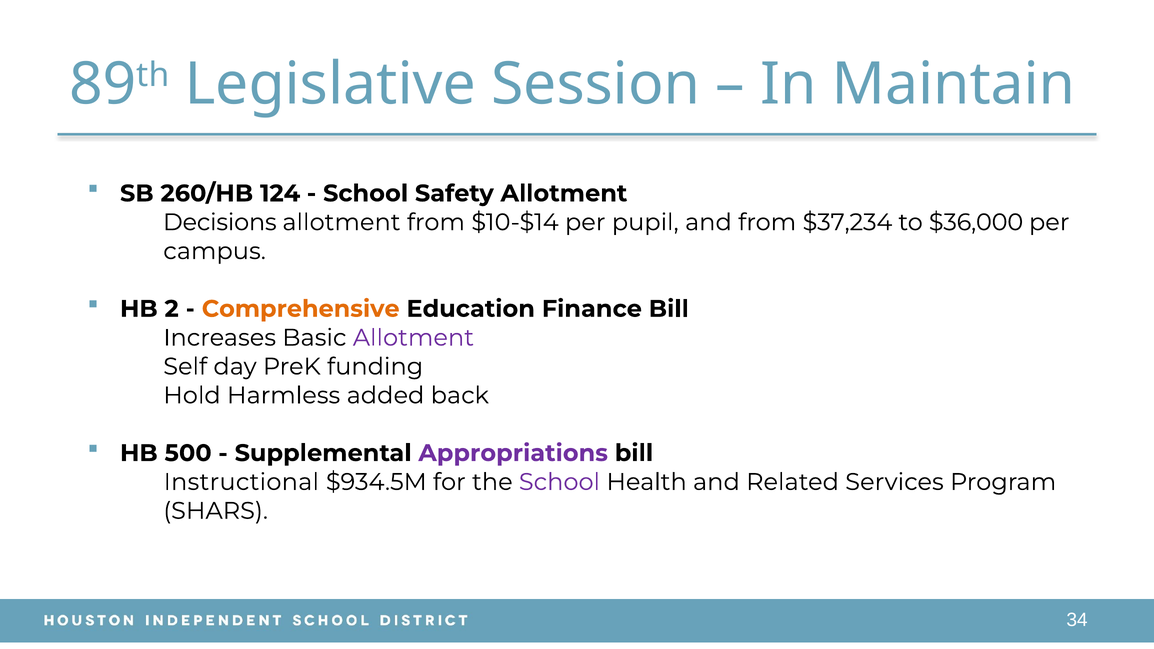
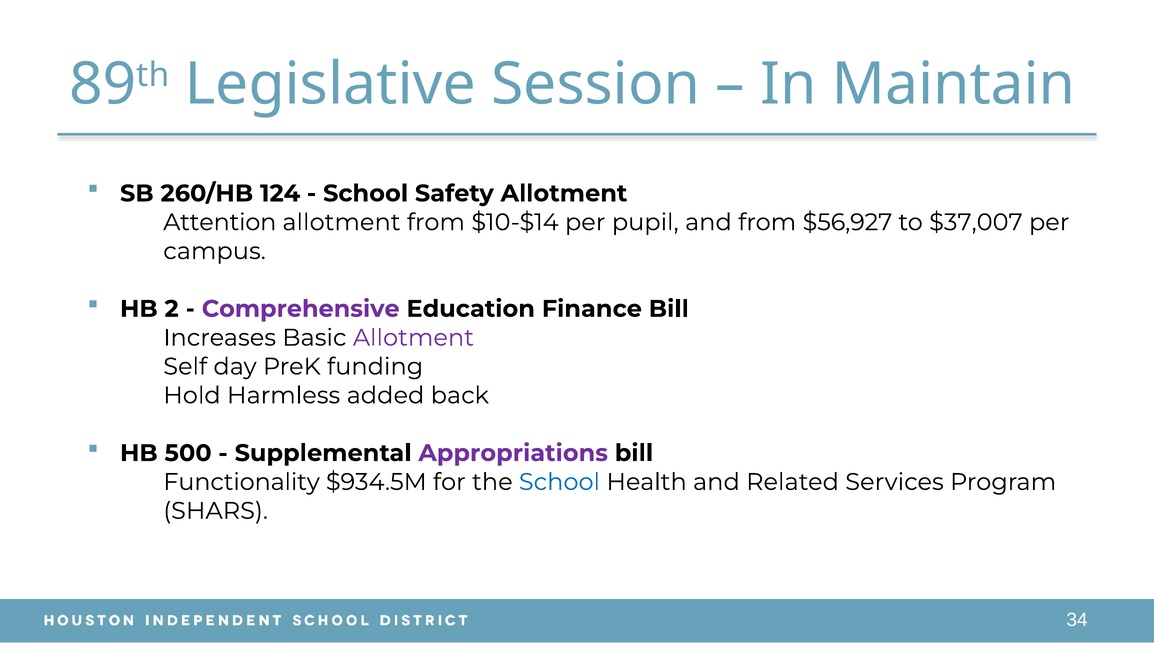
Decisions: Decisions -> Attention (220, 222)
$37,234: $37,234 -> $56,927 (847, 222)
$36,000: $36,000 -> $37,007 (976, 222)
Comprehensive colour: orange -> purple (301, 309)
Instructional: Instructional -> Functionality (242, 482)
School colour: purple -> blue (559, 482)
